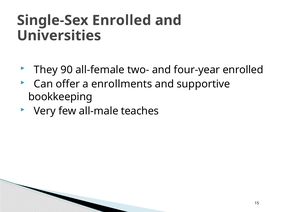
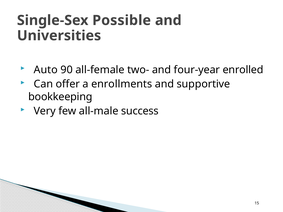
Single-Sex Enrolled: Enrolled -> Possible (122, 20)
They: They -> Auto (46, 70)
teaches: teaches -> success (140, 111)
